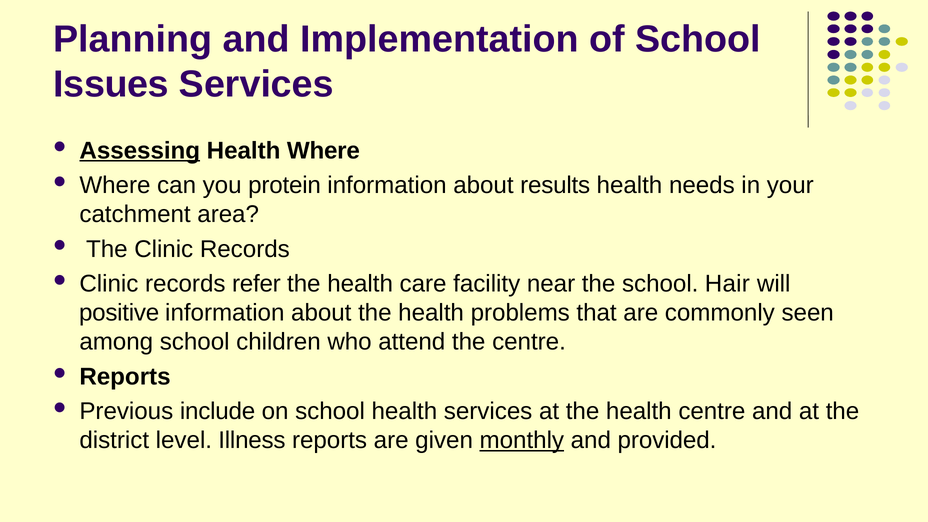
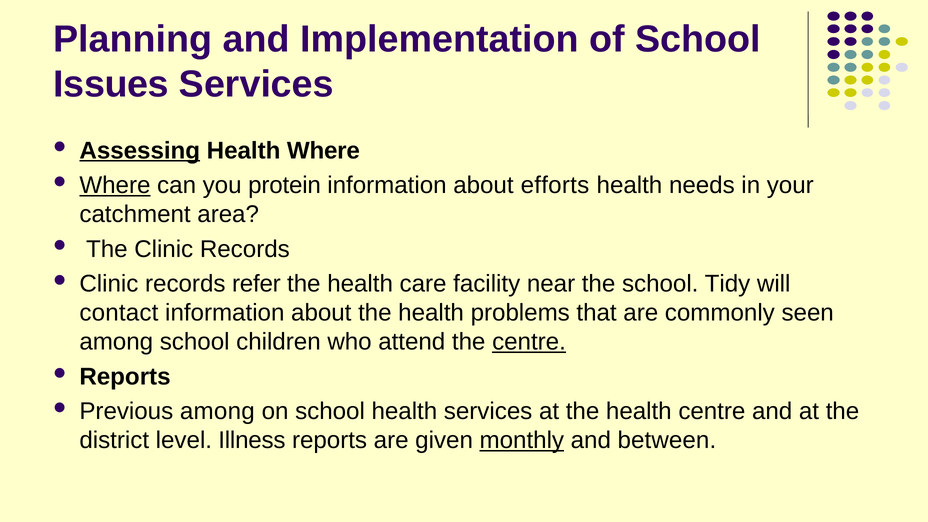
Where underline: none -> present (115, 185)
results: results -> efforts (555, 185)
Hair: Hair -> Tidy (727, 284)
positive: positive -> contact (119, 313)
centre underline: none -> present (529, 342)
Previous include: include -> among (217, 412)
provided: provided -> between (667, 441)
